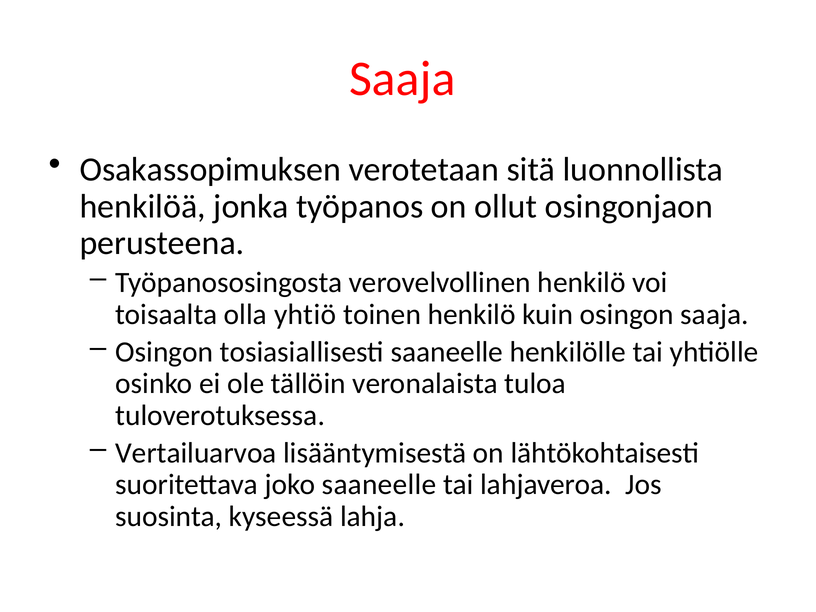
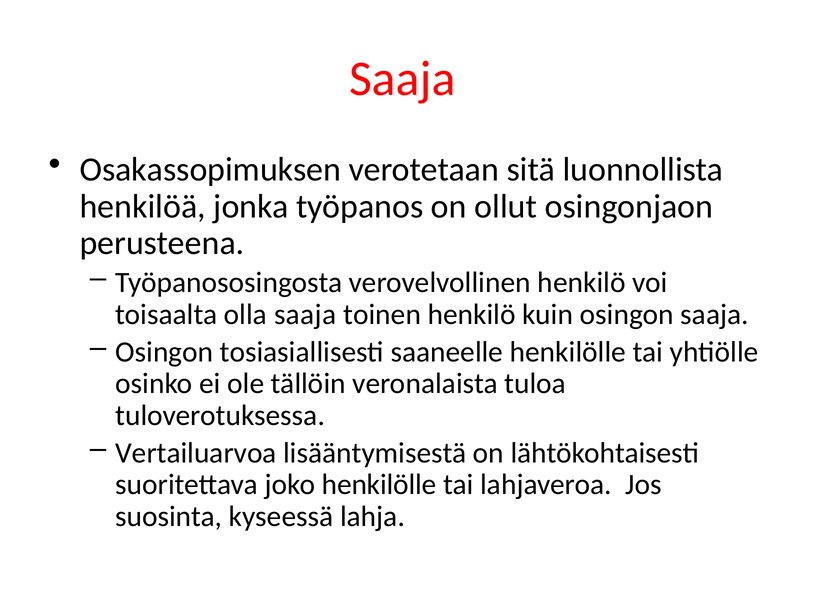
olla yhtiö: yhtiö -> saaja (305, 314)
joko saaneelle: saaneelle -> henkilölle (379, 485)
